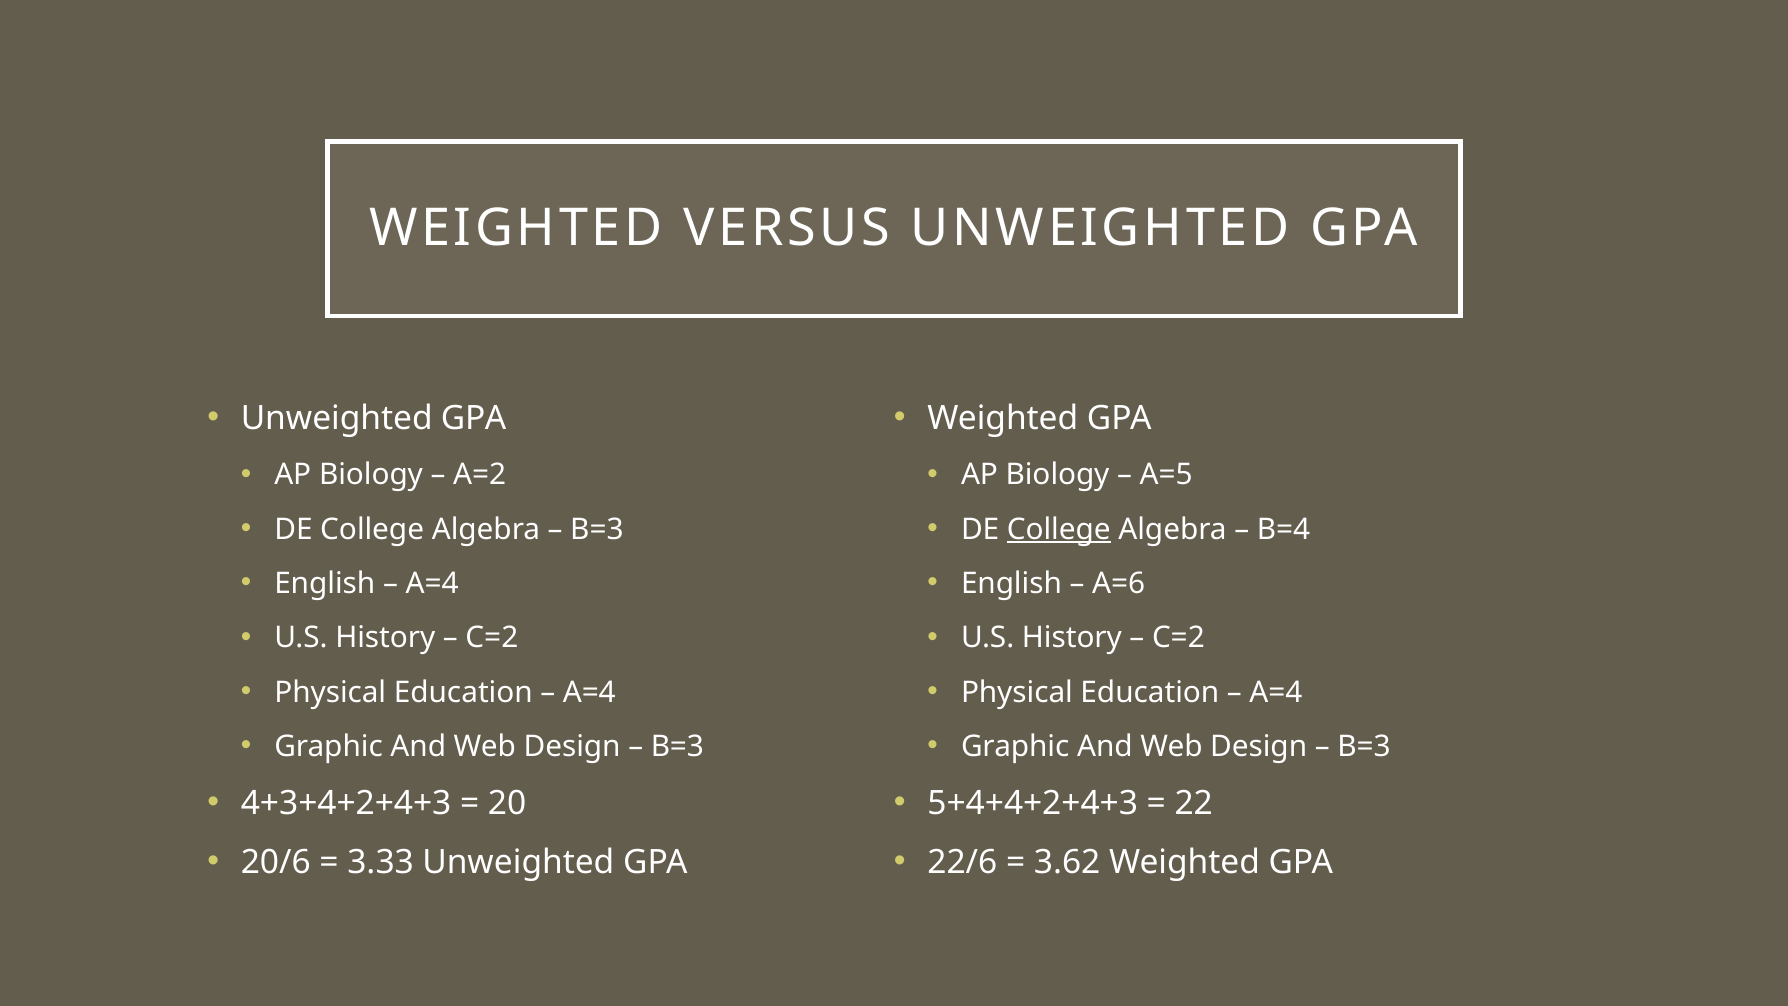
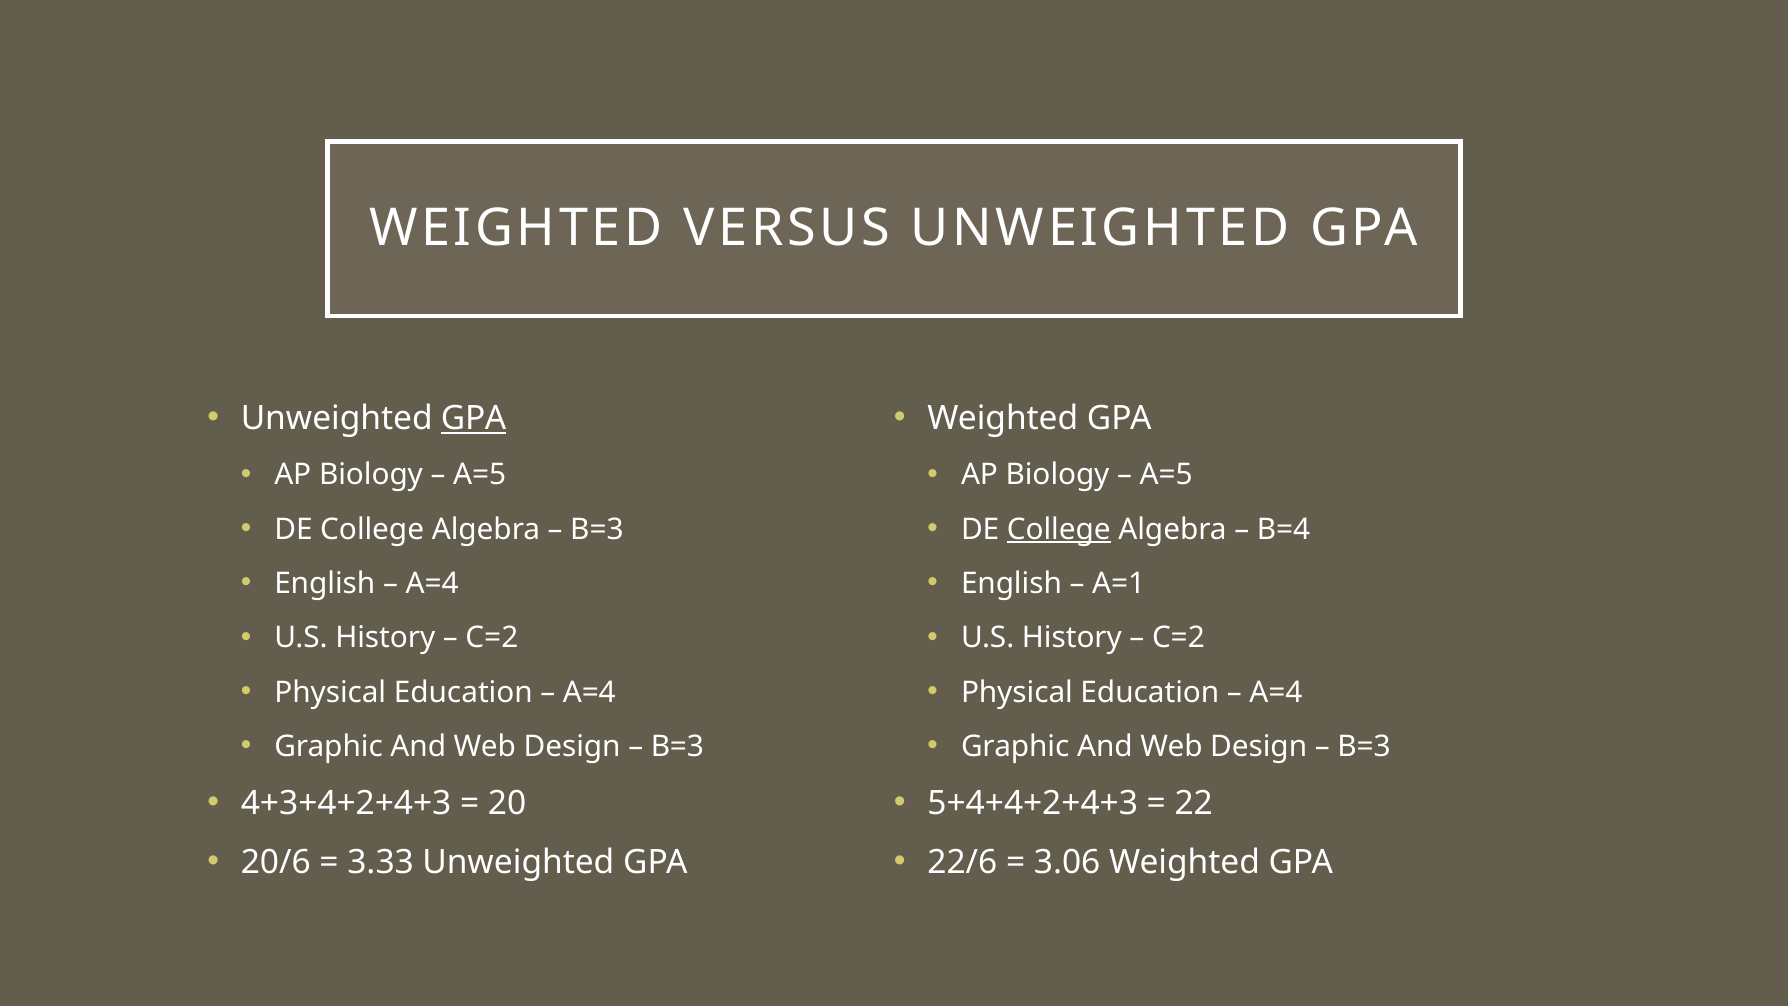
GPA underline: none -> present (474, 419)
A=2: A=2 -> A=5 (480, 475)
A=6: A=6 -> A=1 (1119, 583)
3.62: 3.62 -> 3.06 (1067, 862)
